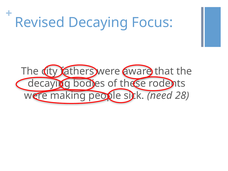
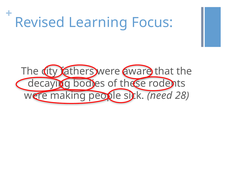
Revised Decaying: Decaying -> Learning (98, 23)
